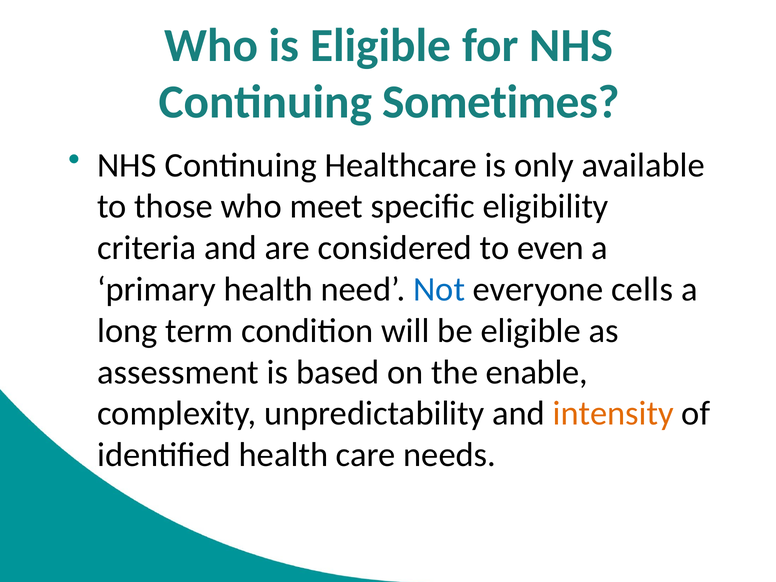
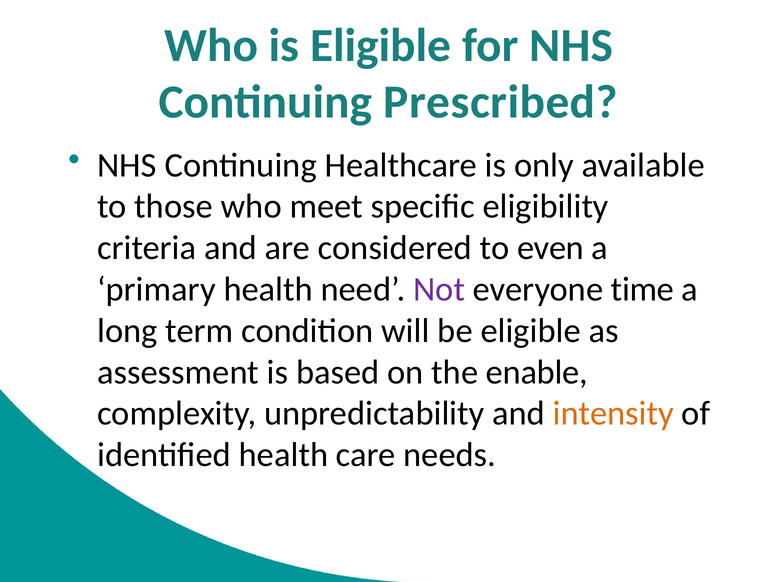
Sometimes: Sometimes -> Prescribed (501, 102)
Not colour: blue -> purple (439, 289)
cells: cells -> time (642, 289)
